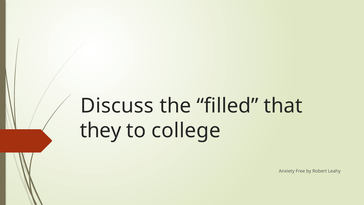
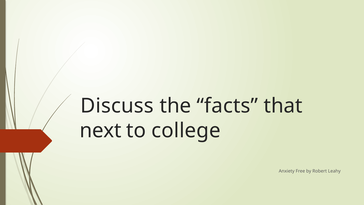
filled: filled -> facts (227, 106)
they: they -> next (101, 130)
